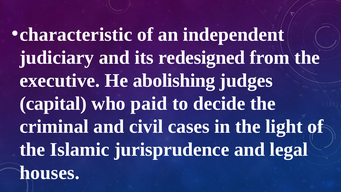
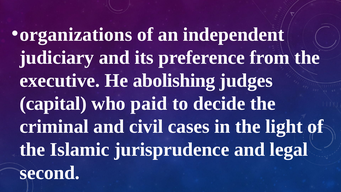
characteristic: characteristic -> organizations (76, 34)
redesigned: redesigned -> preference (202, 57)
houses: houses -> second (50, 173)
